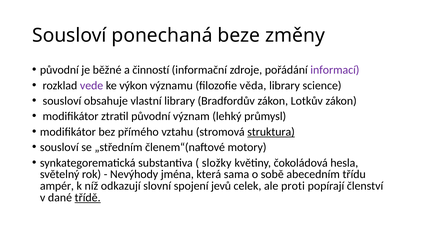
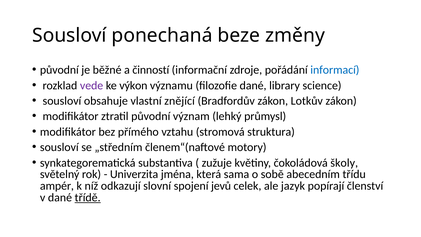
informací colour: purple -> blue (335, 70)
filozofie věda: věda -> dané (253, 85)
vlastní library: library -> znějící (180, 101)
struktura underline: present -> none (271, 132)
složky: složky -> zužuje (217, 163)
hesla: hesla -> školy (344, 163)
Nevýhody: Nevýhody -> Univerzita (134, 174)
proti: proti -> jazyk (293, 186)
